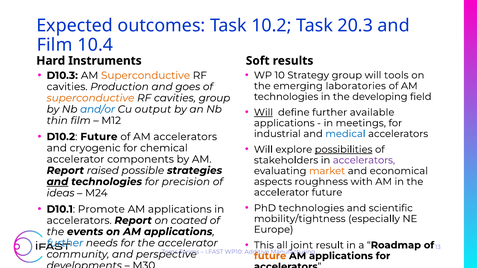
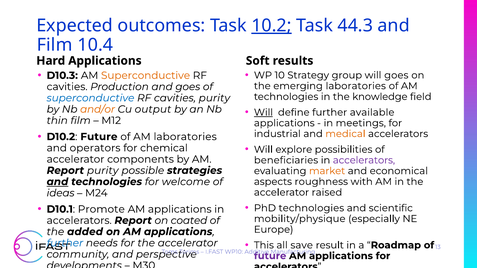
10.2 underline: none -> present (271, 26)
20.3: 20.3 -> 44.3 (355, 26)
Hard Instruments: Instruments -> Applications (105, 61)
will tools: tools -> goes (396, 75)
developing: developing -> knowledge (380, 97)
superconductive colour: orange -> blue (91, 98)
cavities group: group -> purity (214, 98)
and/or colour: blue -> orange (98, 109)
AM accelerators: accelerators -> laboratories (185, 137)
medical colour: blue -> orange (345, 134)
possibilities underline: present -> none (344, 150)
cryogenic: cryogenic -> operators (95, 148)
stakeholders: stakeholders -> beneficiaries (286, 160)
Report raised: raised -> purity (103, 171)
precision: precision -> welcome (186, 182)
accelerator future: future -> raised (327, 193)
mobility/tightness: mobility/tightness -> mobility/physique (300, 219)
events: events -> added (85, 232)
joint: joint -> save (302, 245)
future colour: orange -> purple (270, 256)
